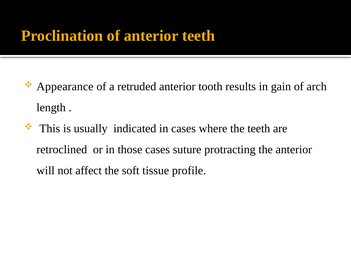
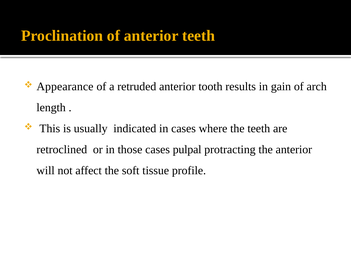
suture: suture -> pulpal (187, 150)
